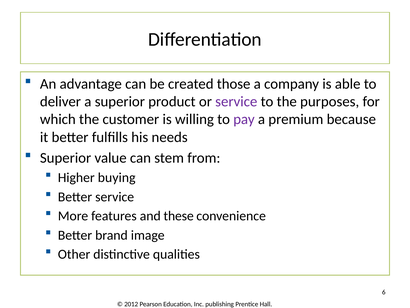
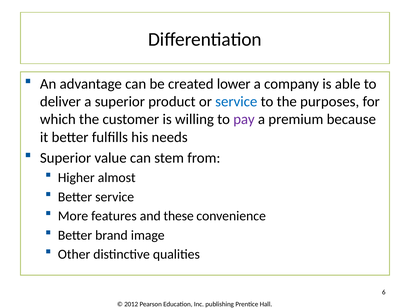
those: those -> lower (234, 84)
service colour: purple -> blue (236, 101)
buying: buying -> almost (117, 177)
